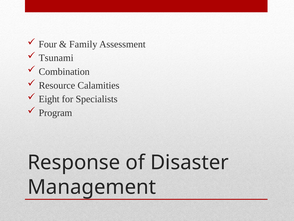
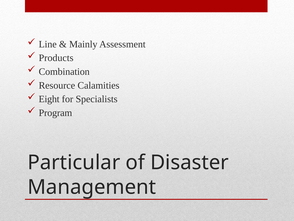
Four: Four -> Line (48, 44)
Family: Family -> Mainly (83, 44)
Tsunami: Tsunami -> Products (56, 58)
Response: Response -> Particular (74, 162)
